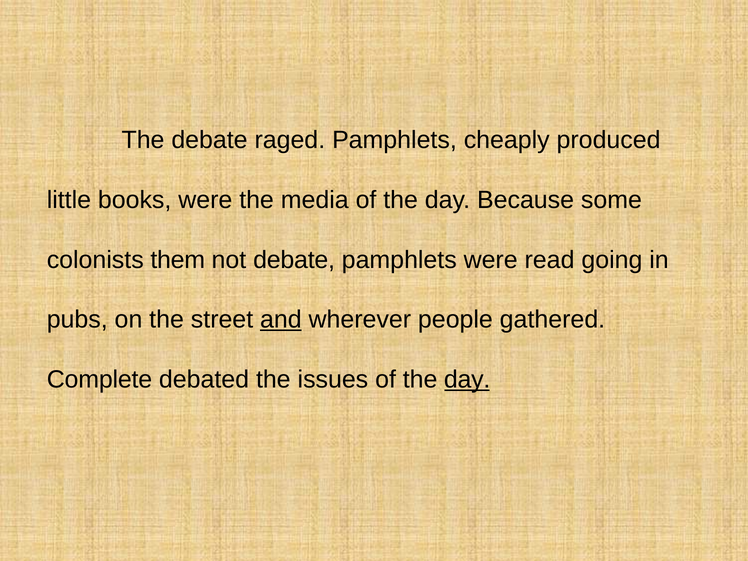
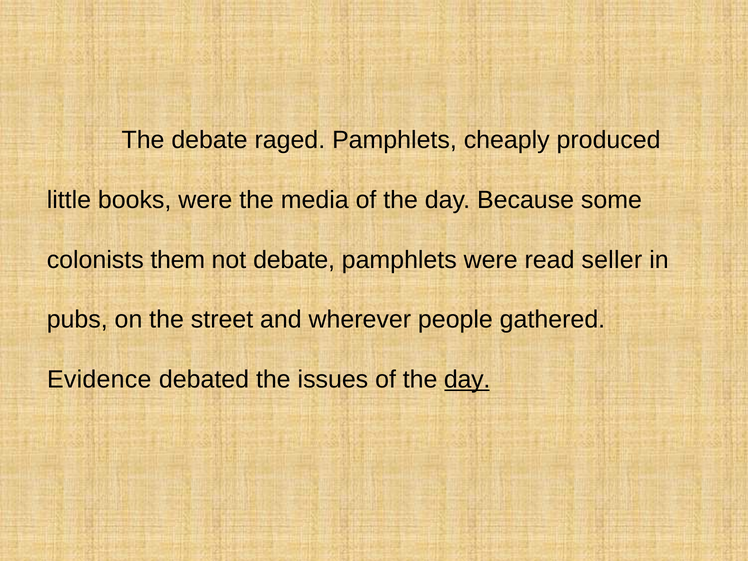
going: going -> seller (612, 260)
and underline: present -> none (281, 320)
Complete: Complete -> Evidence (99, 379)
